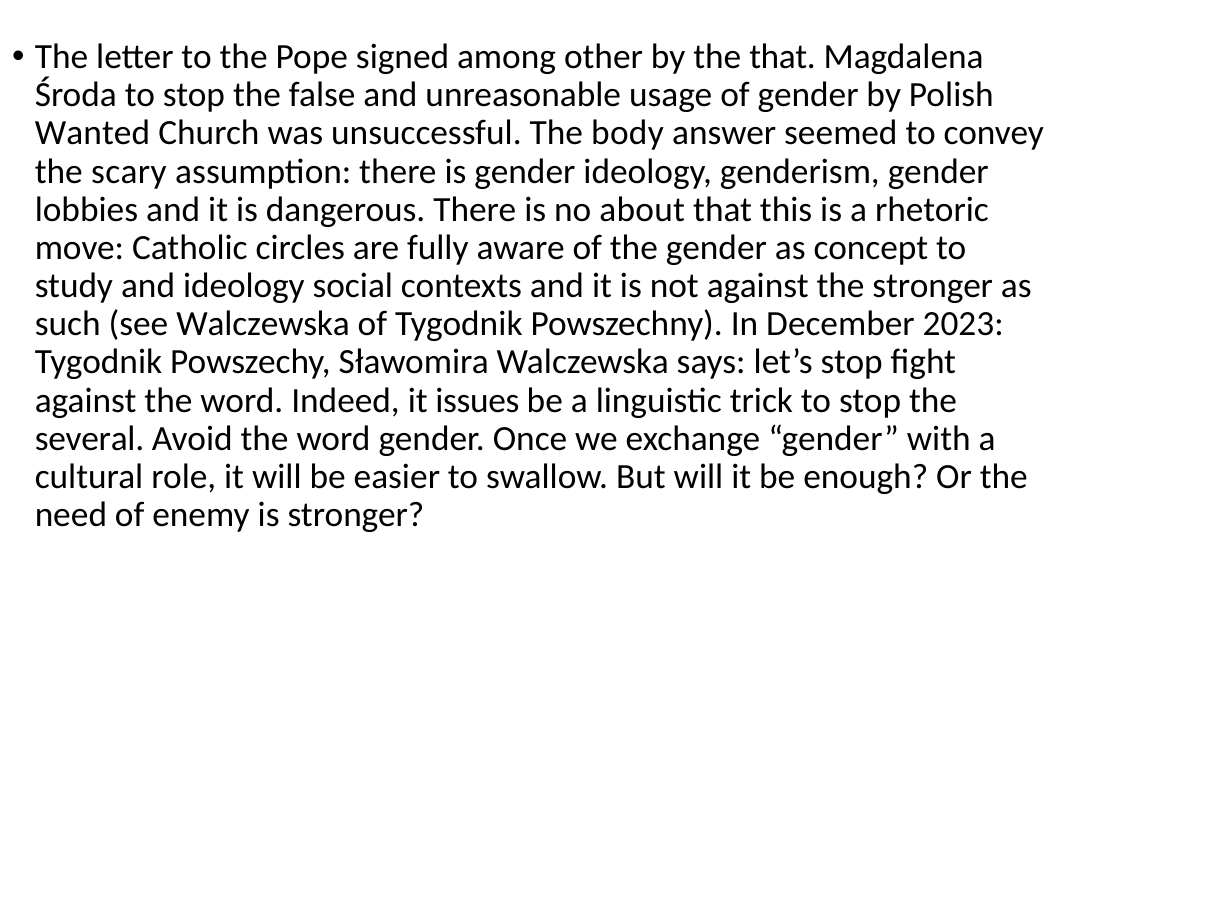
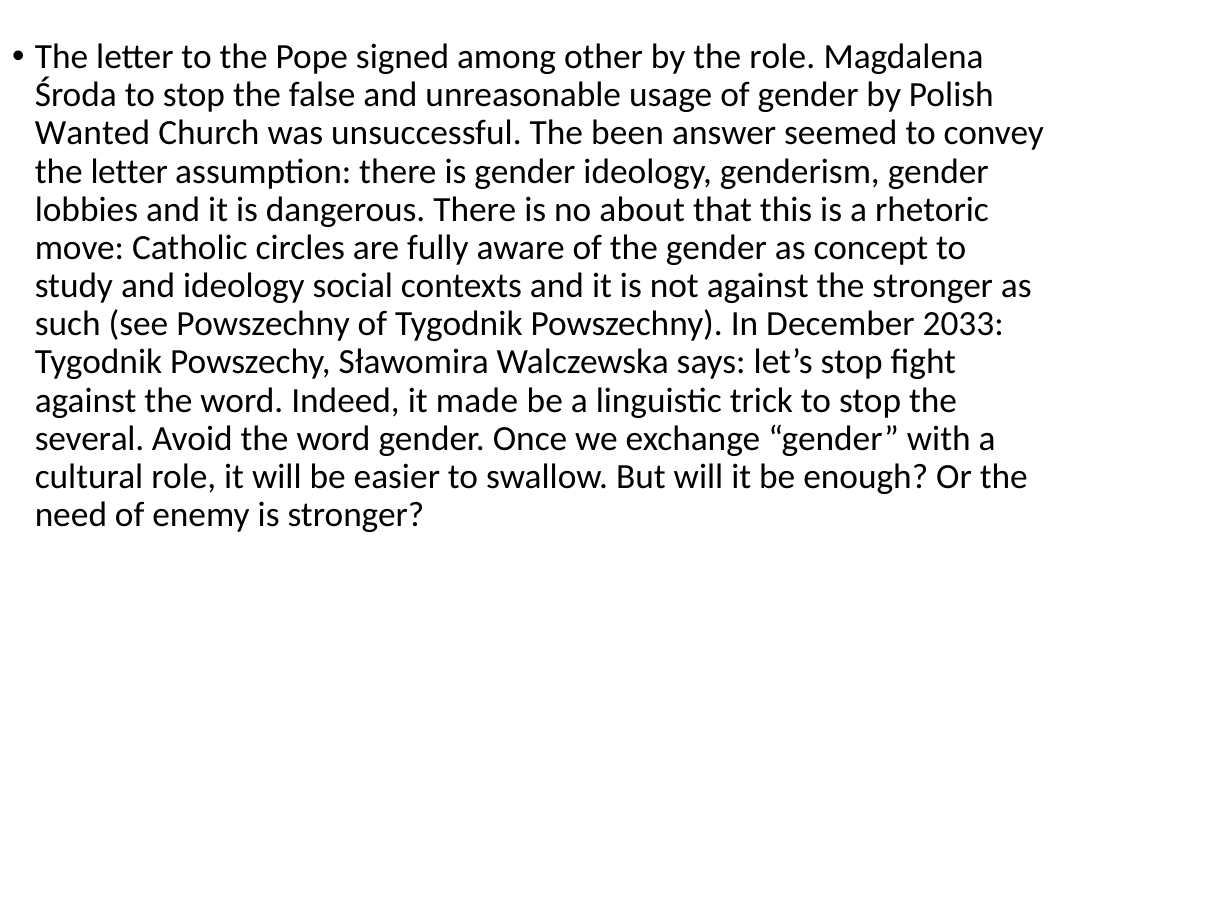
the that: that -> role (782, 57)
body: body -> been (628, 133)
scary: scary -> letter (129, 171)
see Walczewska: Walczewska -> Powszechny (263, 324)
2023: 2023 -> 2033 (963, 324)
issues: issues -> made (477, 400)
